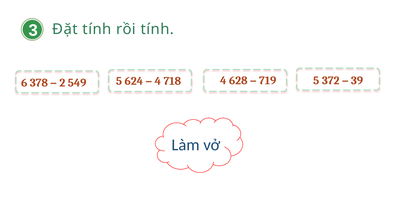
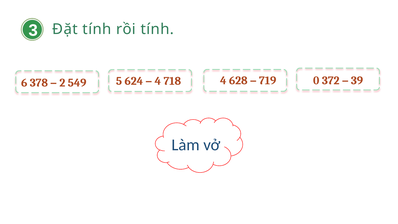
719 5: 5 -> 0 (316, 80)
